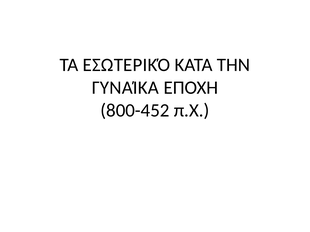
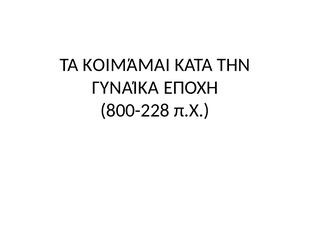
ΕΣΩΤΕΡΙΚΌ: ΕΣΩΤΕΡΙΚΌ -> ΚΟΙΜΆΜΑΙ (126, 65)
800-452: 800-452 -> 800-228 (135, 111)
